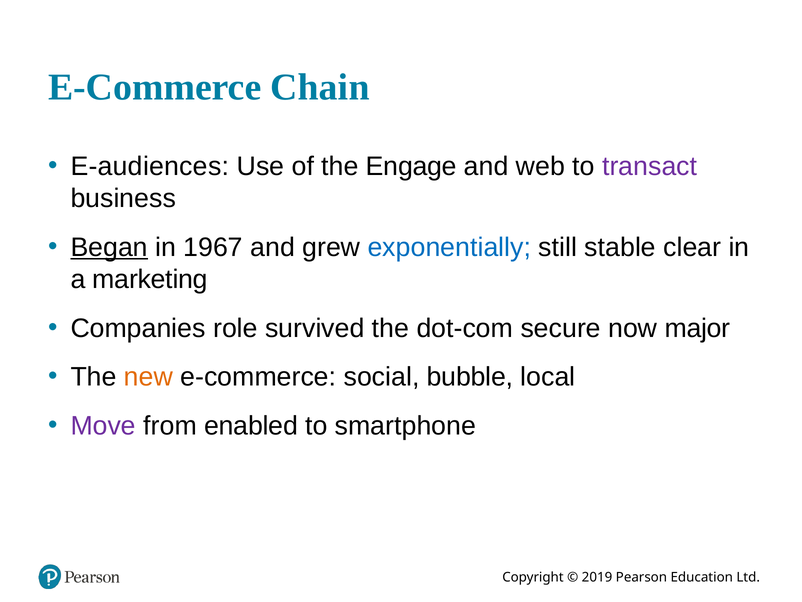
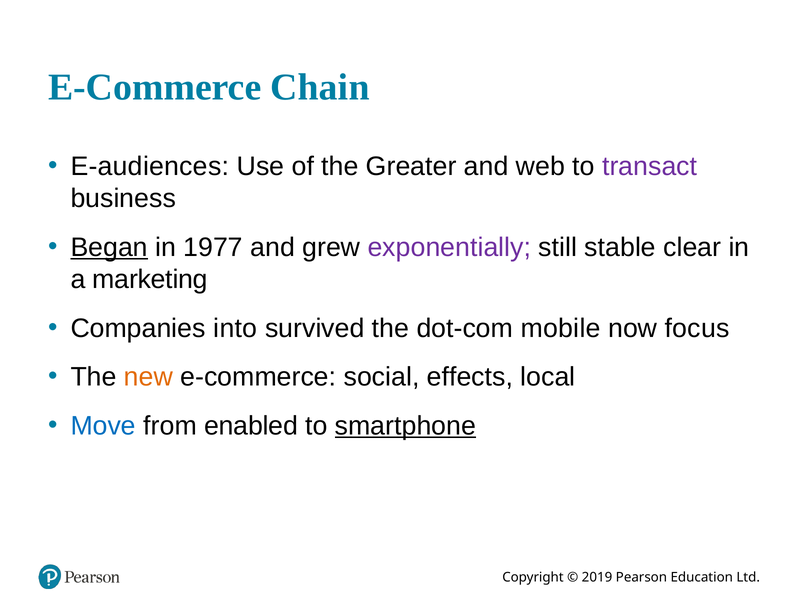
Engage: Engage -> Greater (411, 166)
1967: 1967 -> 1977 (213, 247)
exponentially colour: blue -> purple (449, 247)
role: role -> into (235, 328)
secure: secure -> mobile (561, 328)
major: major -> focus (697, 328)
bubble: bubble -> effects (470, 377)
Move colour: purple -> blue (103, 426)
smartphone underline: none -> present (405, 426)
